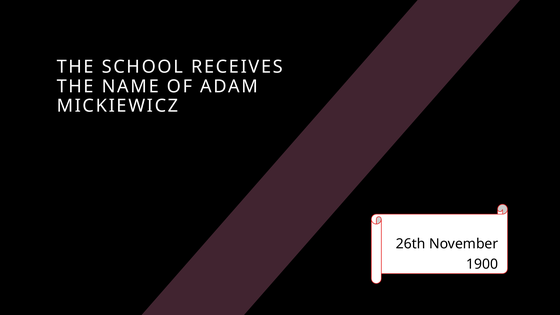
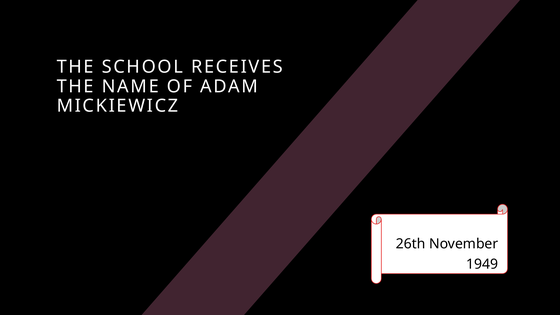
1900: 1900 -> 1949 (482, 264)
